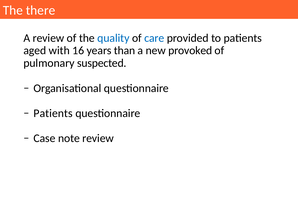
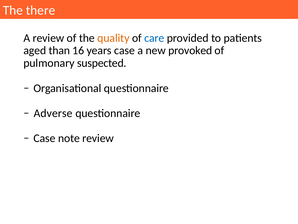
quality colour: blue -> orange (113, 38)
with: with -> than (59, 50)
years than: than -> case (124, 50)
Patients: Patients -> Adverse (53, 113)
